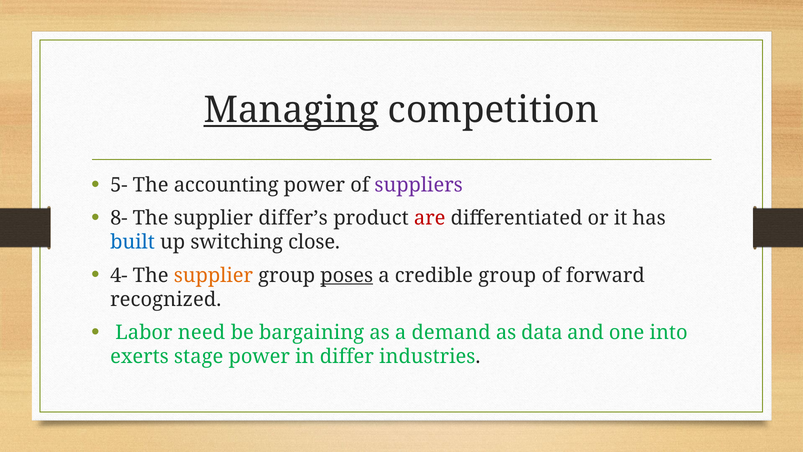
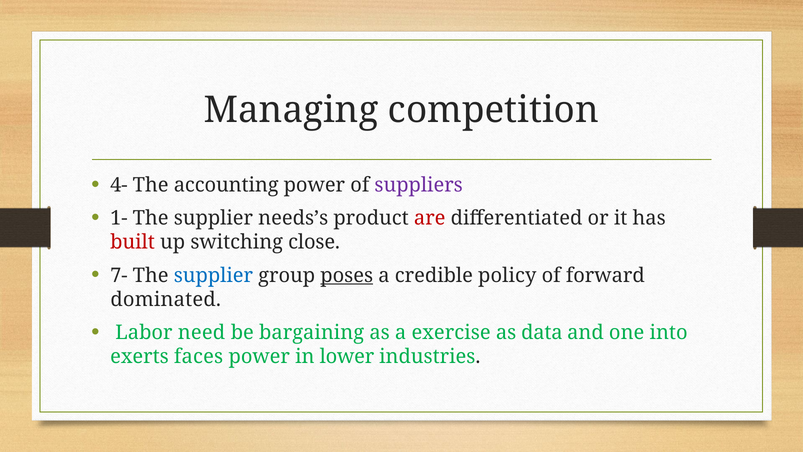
Managing underline: present -> none (291, 110)
5-: 5- -> 4- (119, 185)
8-: 8- -> 1- (119, 218)
differ’s: differ’s -> needs’s (293, 218)
built colour: blue -> red (133, 242)
4-: 4- -> 7- (119, 275)
supplier colour: orange -> blue (213, 275)
credible group: group -> policy (507, 275)
recognized: recognized -> dominated (166, 299)
demand: demand -> exercise (451, 332)
stage: stage -> faces (199, 357)
differ: differ -> lower (347, 357)
